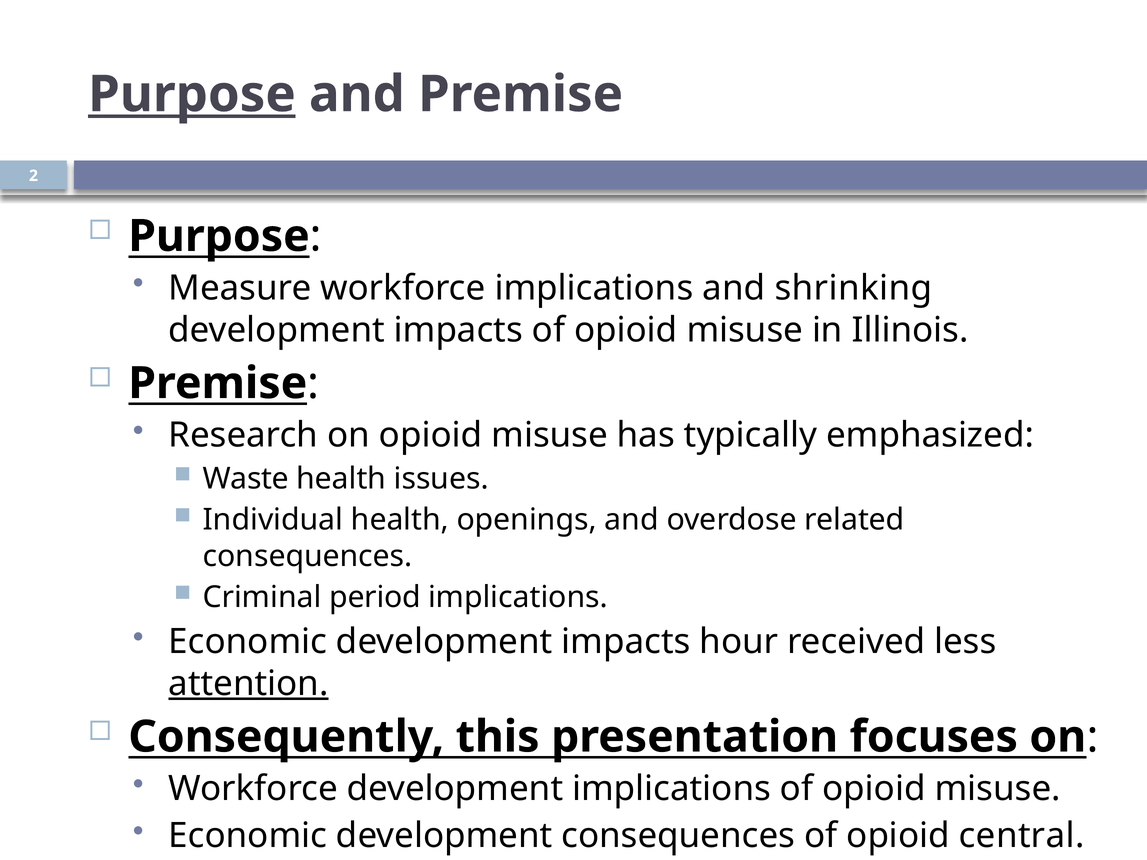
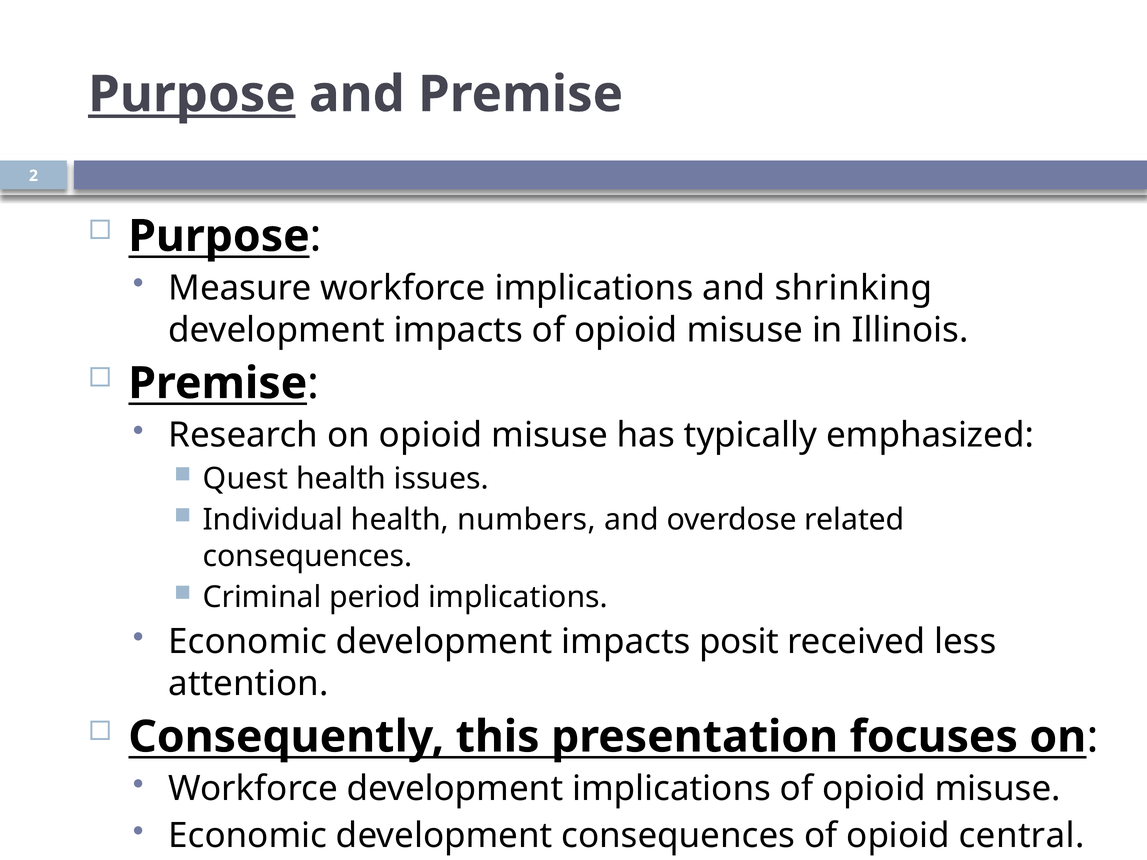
Waste: Waste -> Quest (245, 479)
openings: openings -> numbers (527, 520)
hour: hour -> posit (739, 642)
attention underline: present -> none (248, 684)
